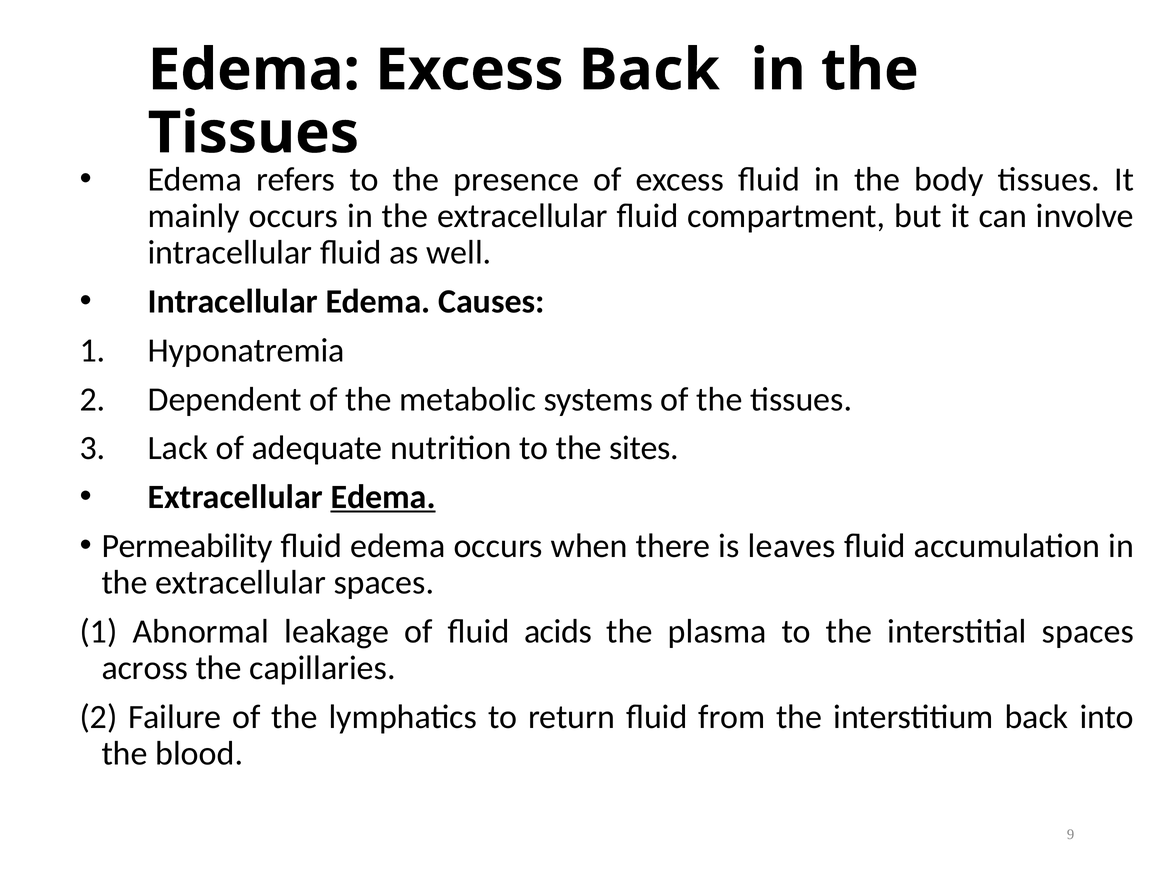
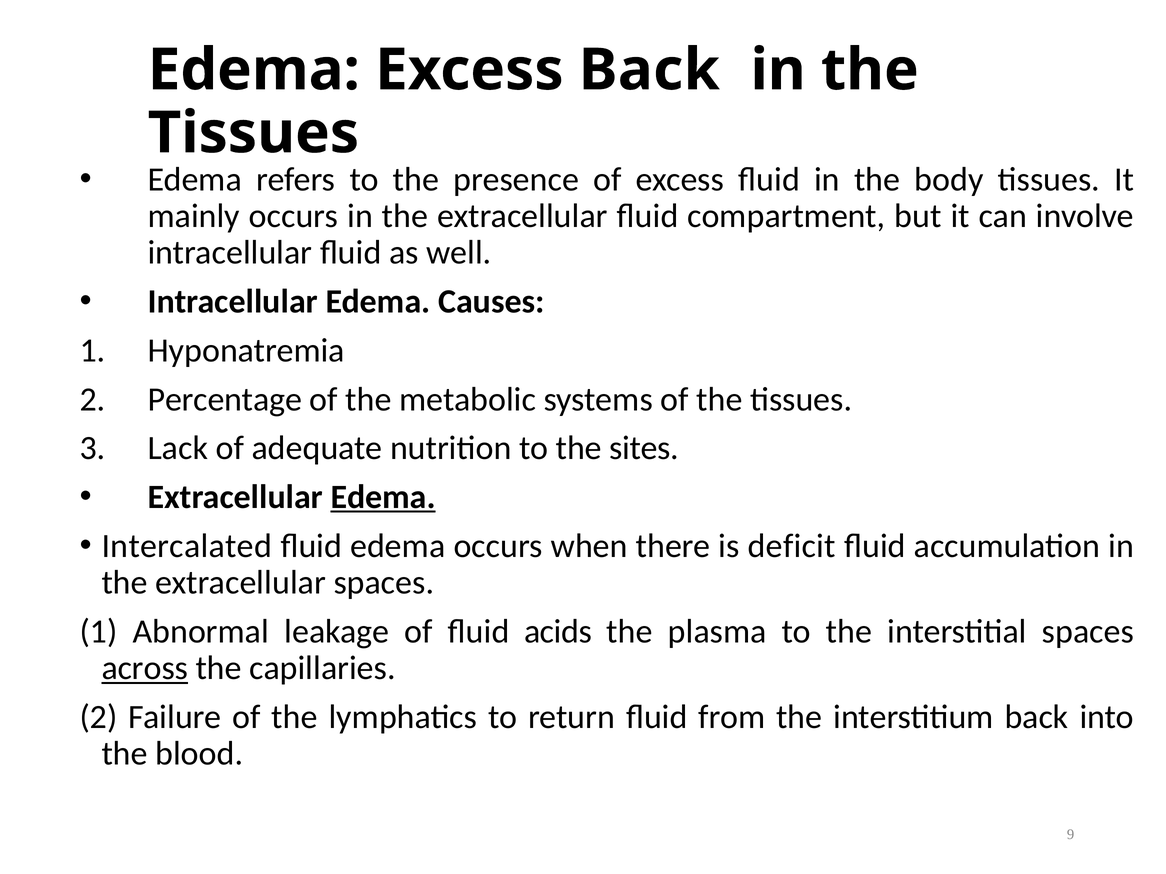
Dependent: Dependent -> Percentage (225, 400)
Permeability: Permeability -> Intercalated (187, 546)
leaves: leaves -> deficit (792, 546)
across underline: none -> present (145, 669)
